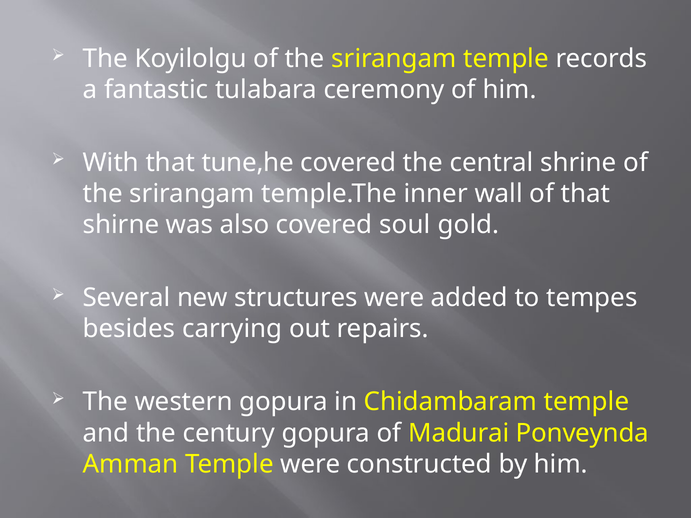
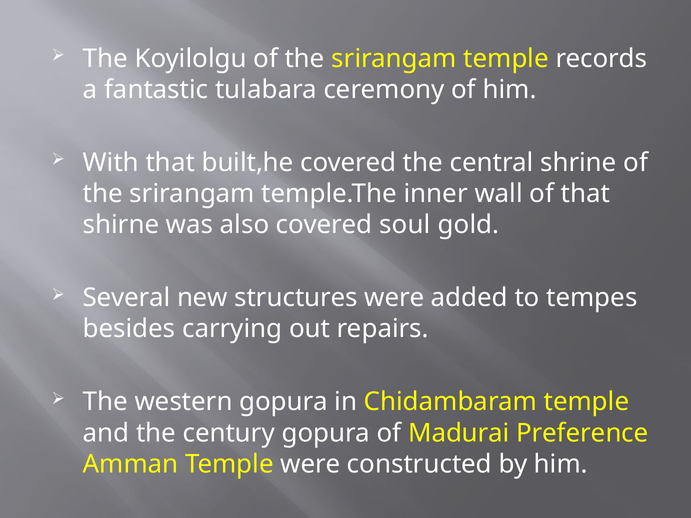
tune,he: tune,he -> built,he (248, 163)
Ponveynda: Ponveynda -> Preference (582, 433)
